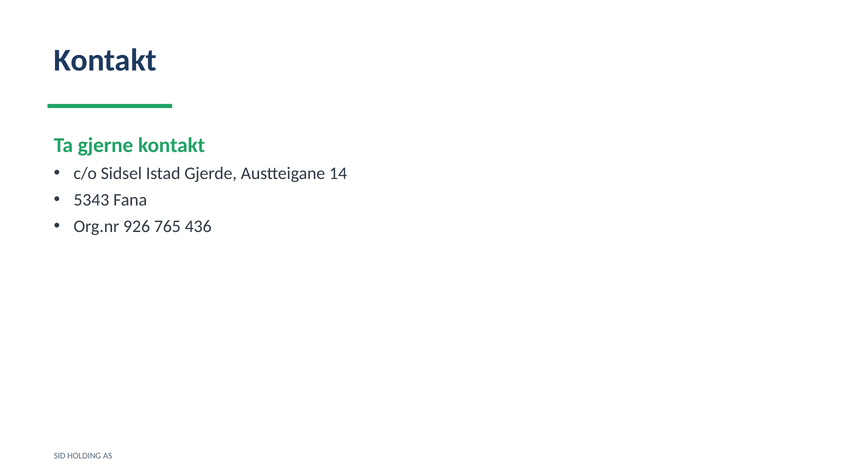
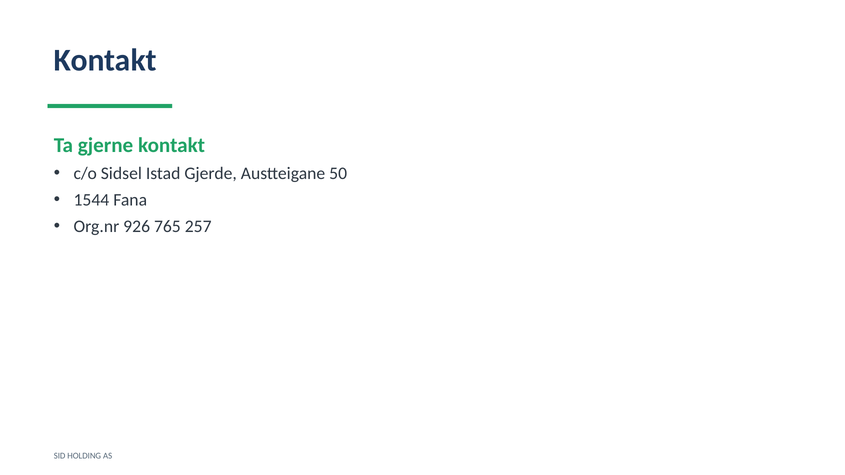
14: 14 -> 50 (338, 174)
5343: 5343 -> 1544 (91, 200)
436: 436 -> 257 (198, 227)
